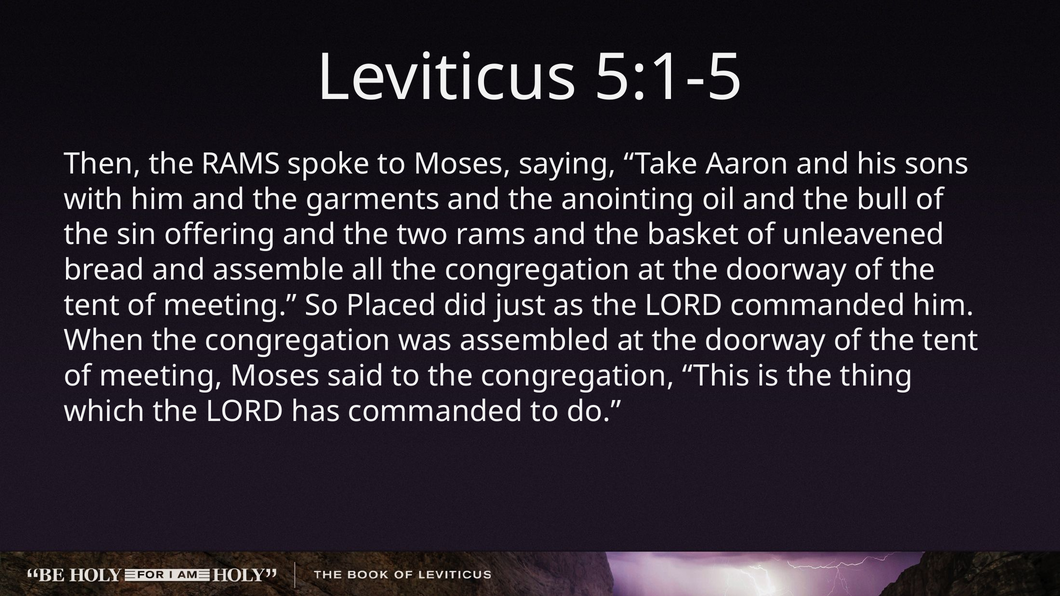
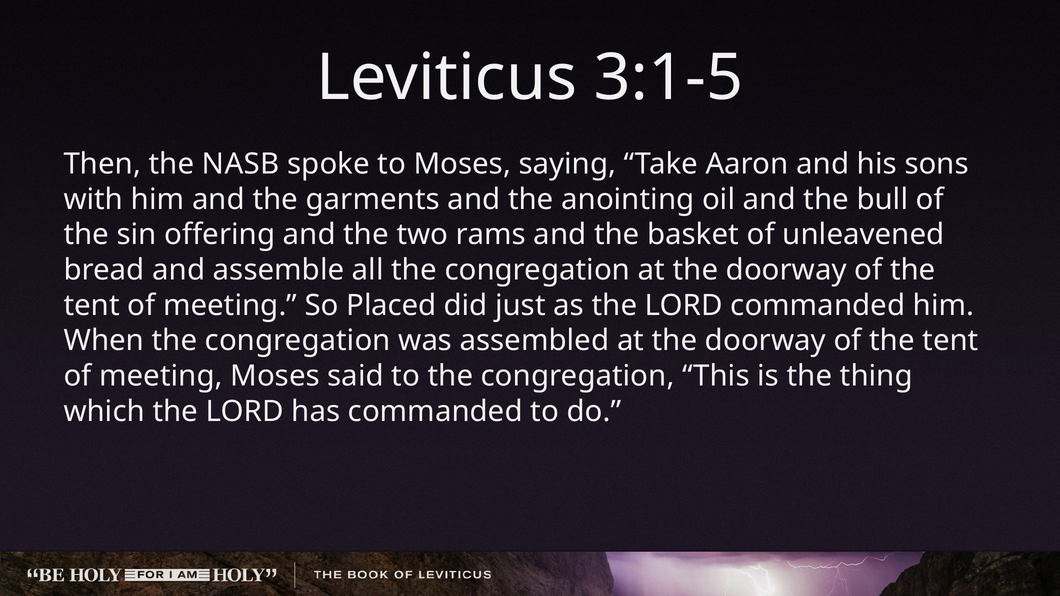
5:1-5: 5:1-5 -> 3:1-5 (669, 78)
the RAMS: RAMS -> NASB (241, 164)
